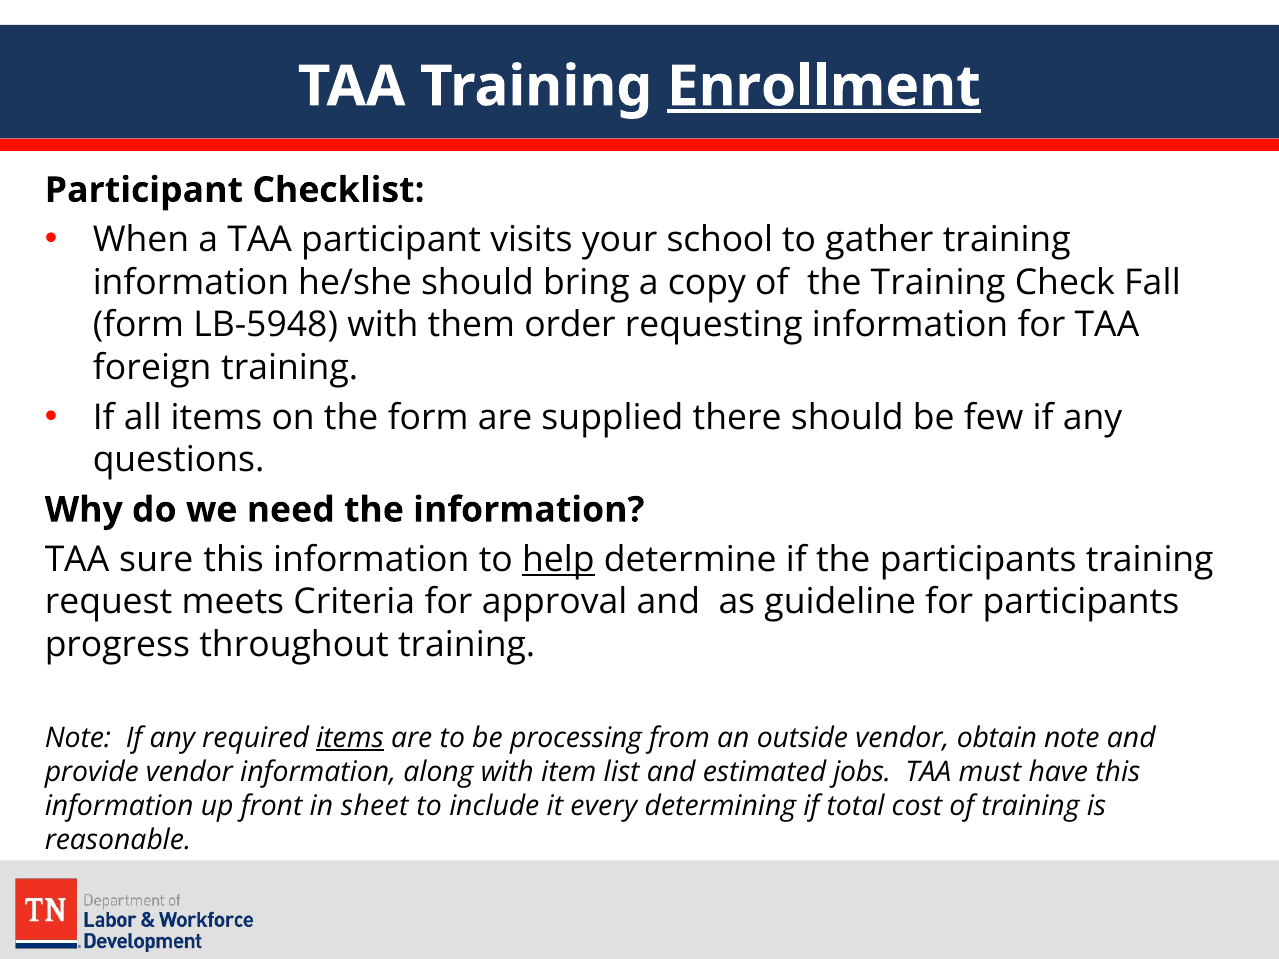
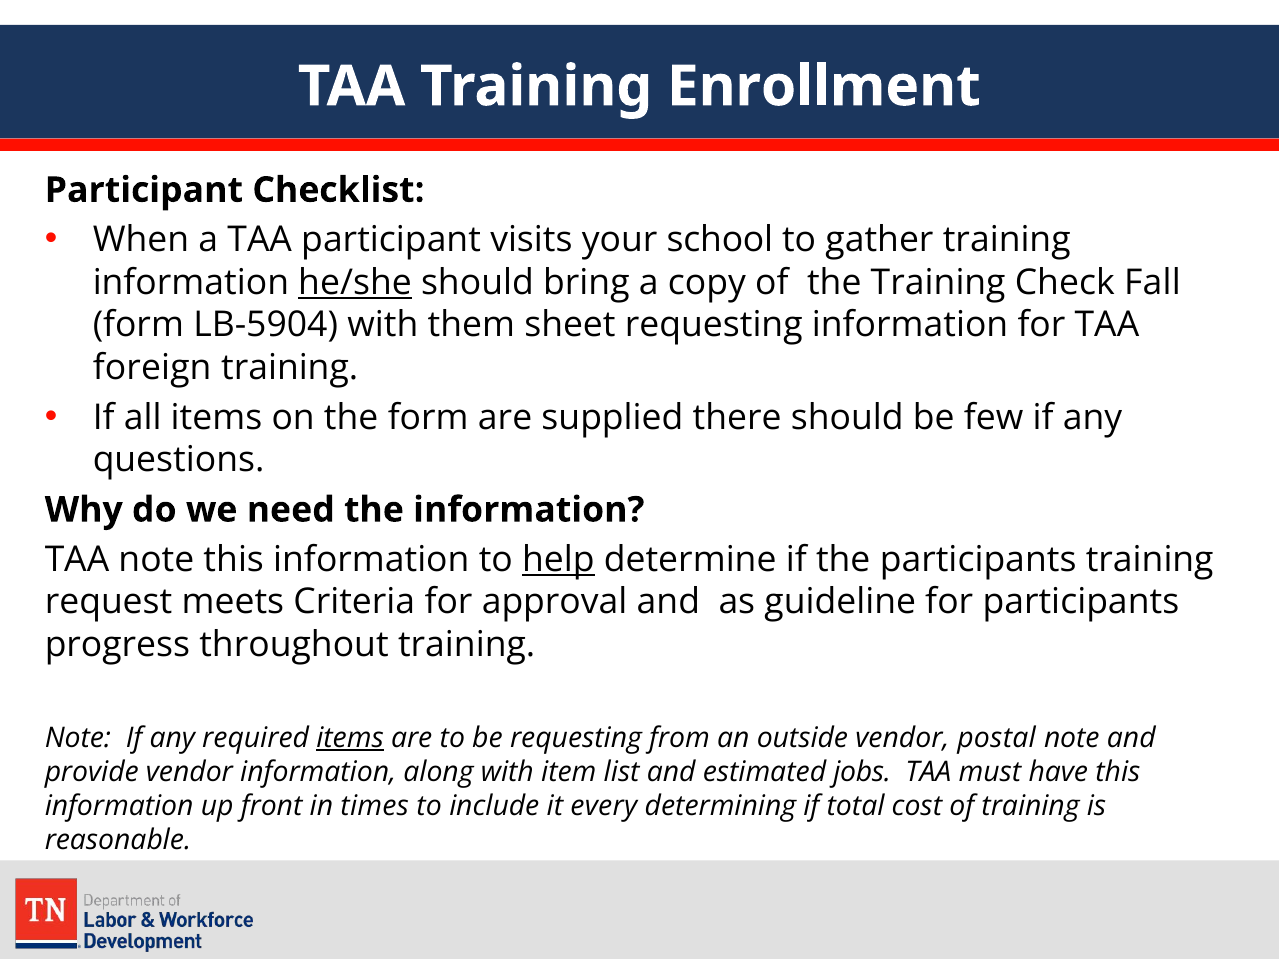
Enrollment underline: present -> none (824, 87)
he/she underline: none -> present (355, 282)
LB-5948: LB-5948 -> LB-5904 (266, 325)
order: order -> sheet (570, 325)
TAA sure: sure -> note (156, 560)
be processing: processing -> requesting (576, 738)
obtain: obtain -> postal (997, 738)
sheet: sheet -> times (375, 806)
